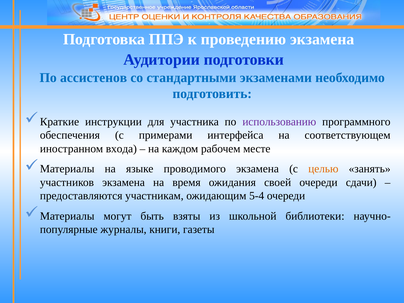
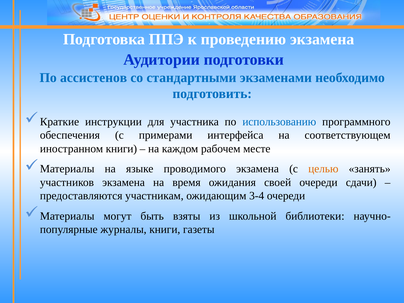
использованию colour: purple -> blue (279, 122)
иностранном входа: входа -> книги (121, 149)
5-4: 5-4 -> 3-4 (257, 196)
